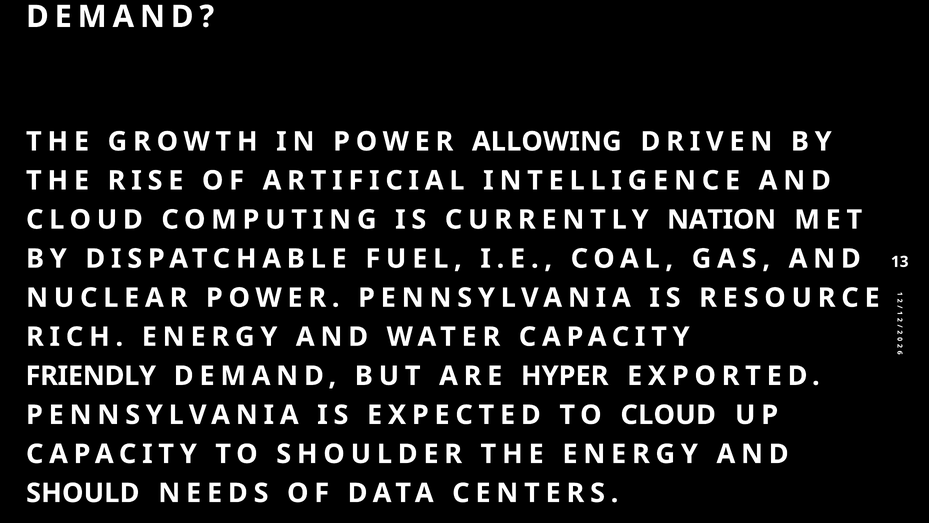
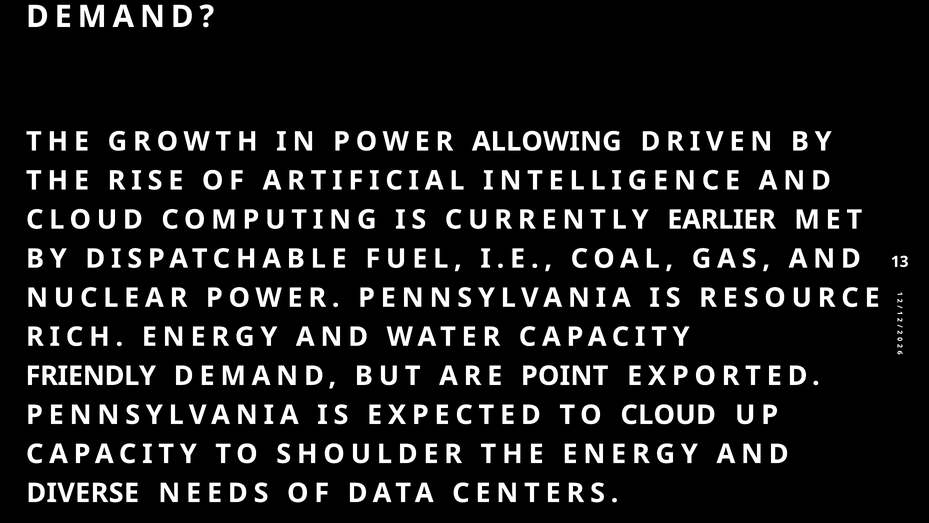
NATION: NATION -> EARLIER (722, 220)
HYPER: HYPER -> POINT (565, 376)
SHOULD: SHOULD -> DIVERSE (83, 493)
